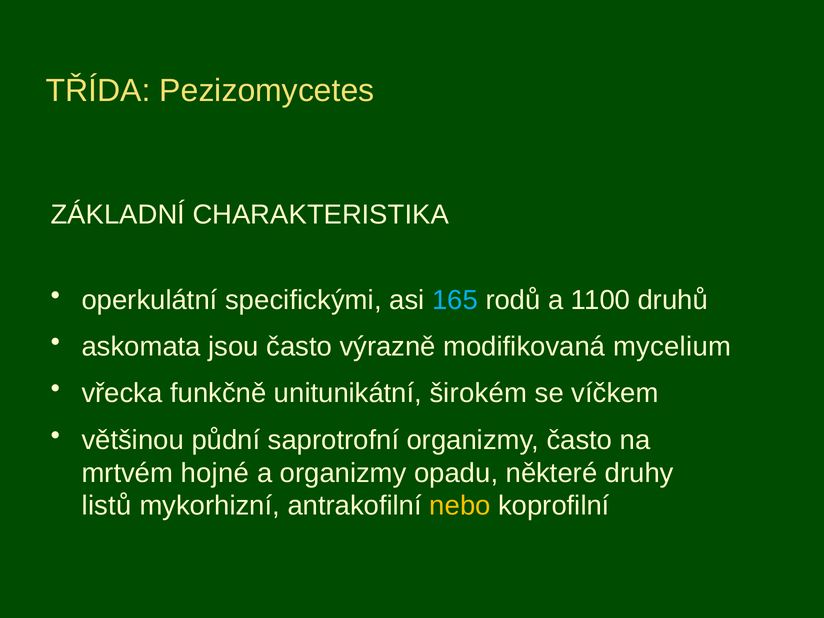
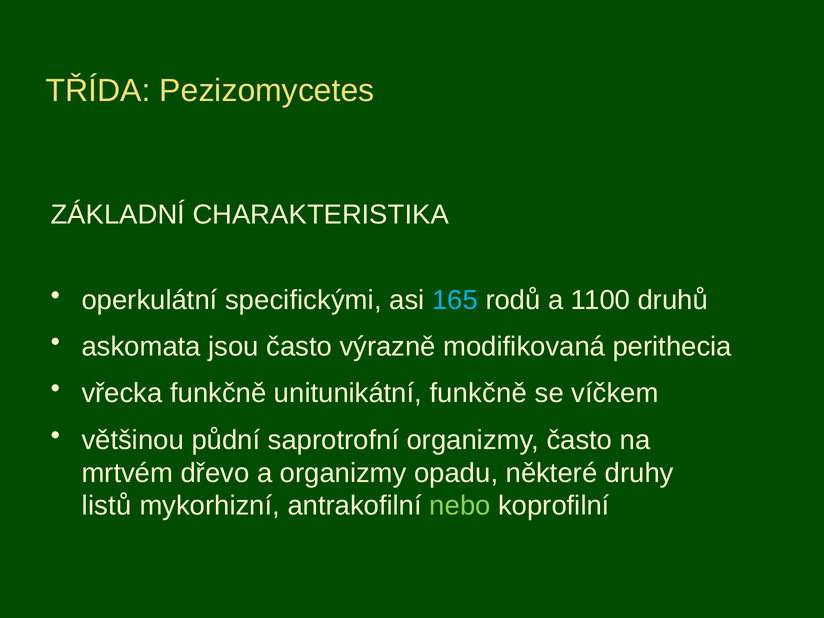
mycelium: mycelium -> perithecia (672, 347)
unitunikátní širokém: širokém -> funkčně (478, 393)
hojné: hojné -> dřevo (215, 473)
nebo colour: yellow -> light green (460, 506)
